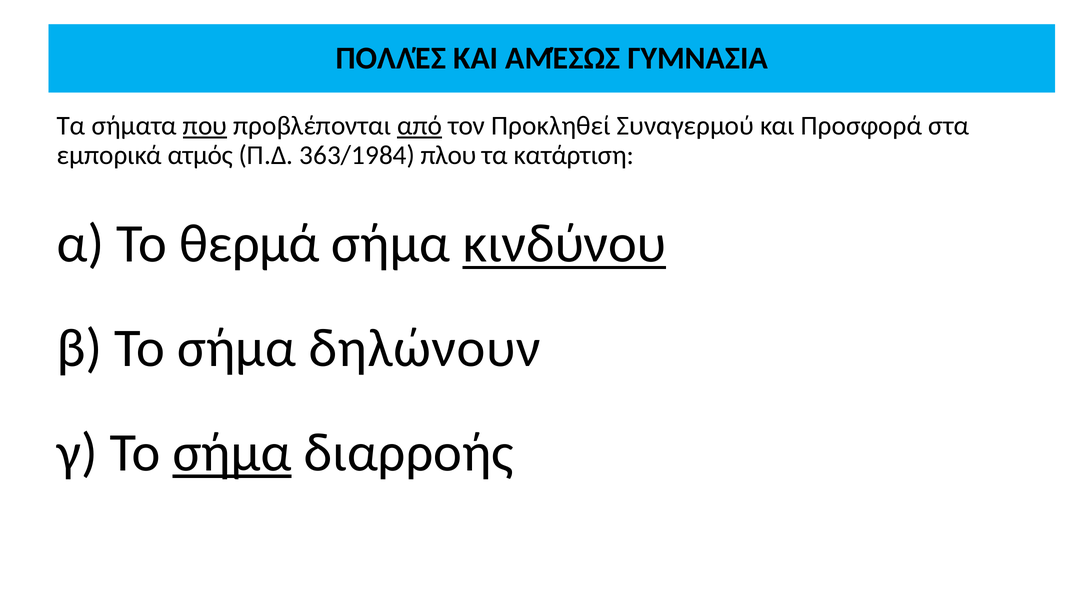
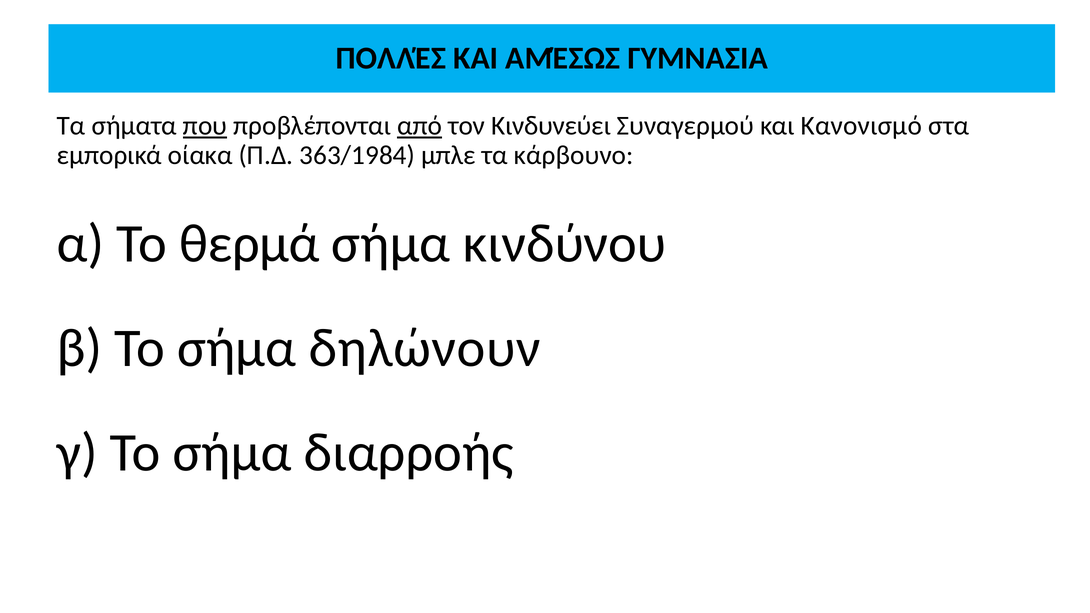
Προκληθεί: Προκληθεί -> Κινδυνεύει (551, 126)
Προσφορά: Προσφορά -> Κανονισμό (861, 126)
ατμός: ατμός -> οίακα (200, 155)
πλου: πλου -> μπλε (448, 155)
κατάρτιση: κατάρτιση -> κάρβουνο (574, 155)
κινδύνου underline: present -> none (564, 244)
σήμα underline: present -> none (232, 453)
